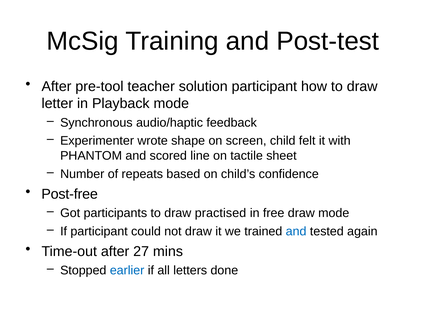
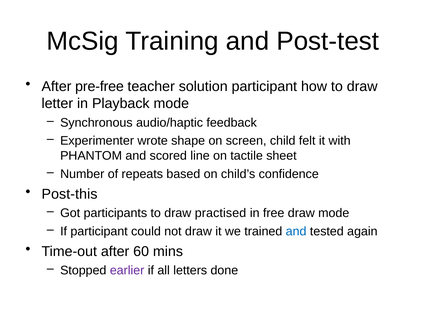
pre-tool: pre-tool -> pre-free (100, 86)
Post-free: Post-free -> Post-this (69, 194)
27: 27 -> 60 (141, 251)
earlier colour: blue -> purple (127, 270)
